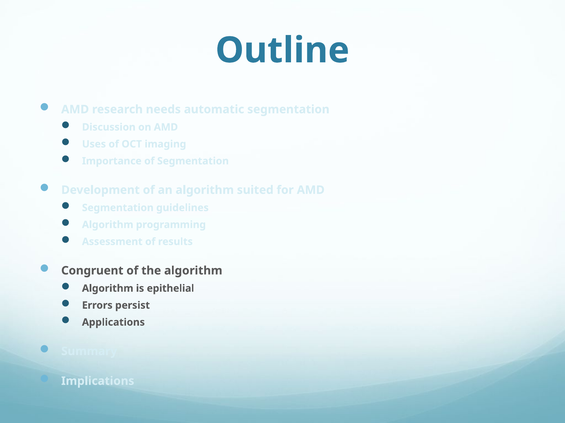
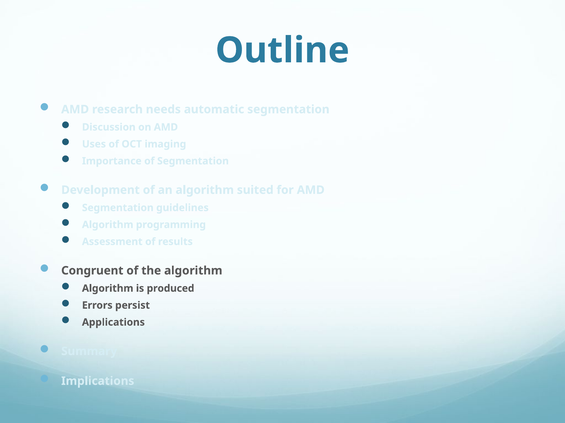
epithelial: epithelial -> produced (171, 289)
